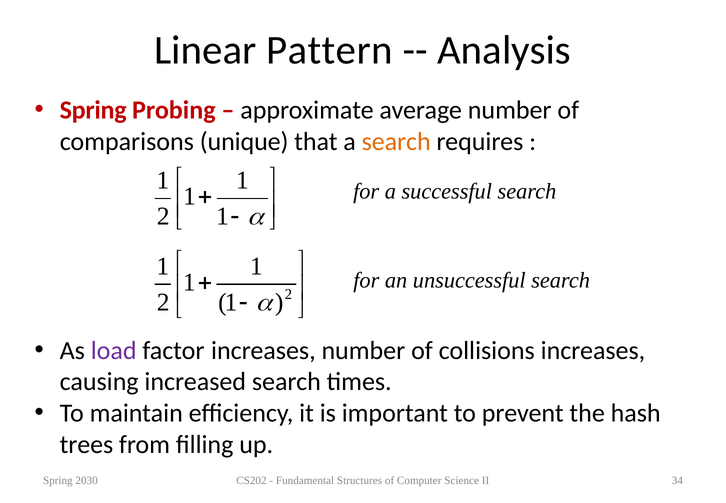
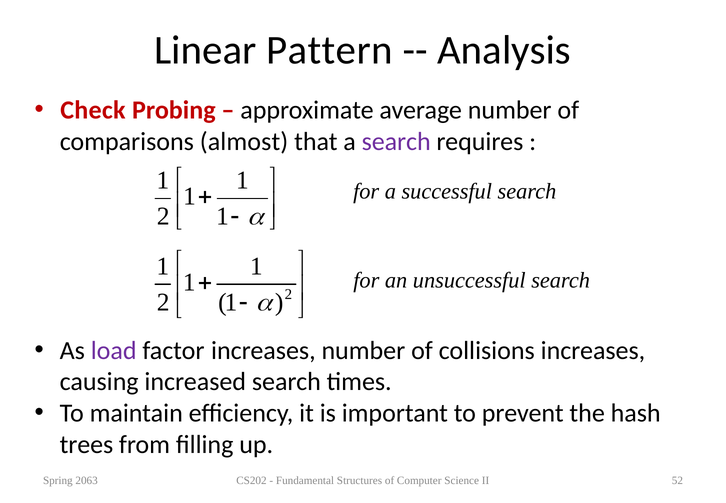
Spring: Spring -> Check (93, 110)
unique: unique -> almost (244, 141)
search colour: orange -> purple (396, 141)
2030: 2030 -> 2063 (87, 480)
34: 34 -> 52 (677, 480)
